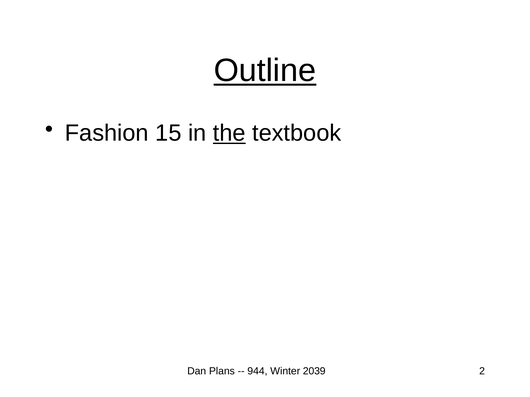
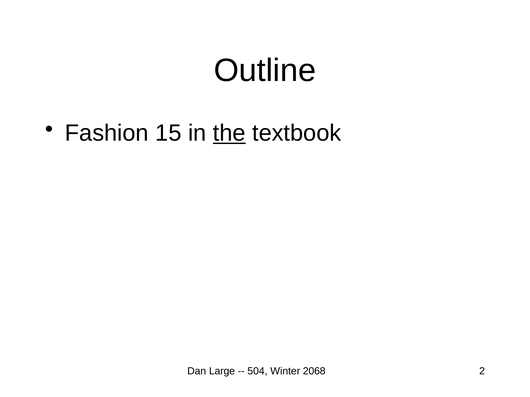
Outline underline: present -> none (265, 71)
Plans: Plans -> Large (222, 372)
944: 944 -> 504 (257, 372)
2039: 2039 -> 2068 (314, 372)
